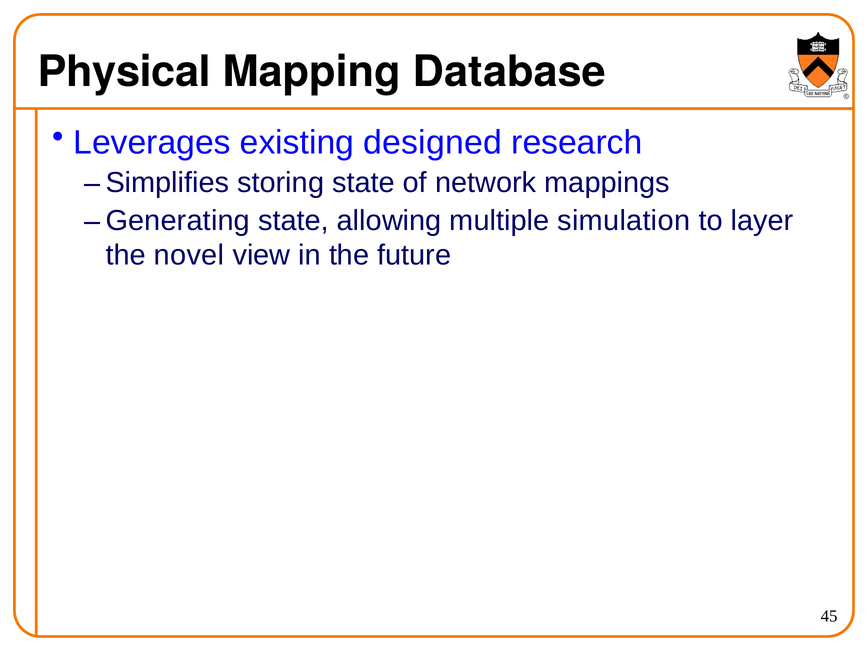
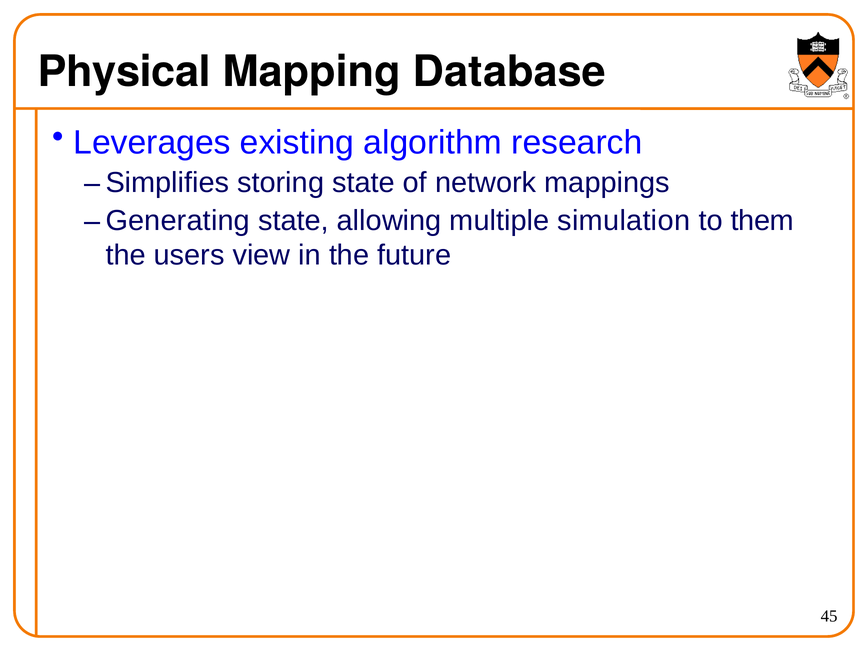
designed: designed -> algorithm (433, 143)
layer: layer -> them (762, 221)
novel: novel -> users (189, 255)
